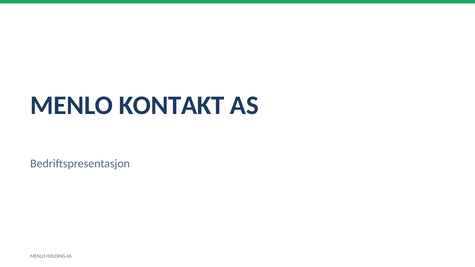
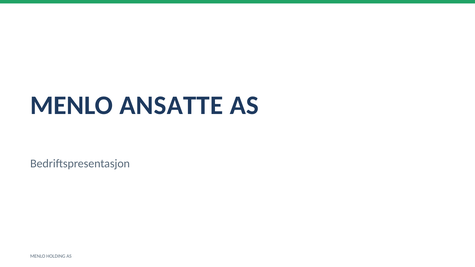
KONTAKT: KONTAKT -> ANSATTE (171, 105)
